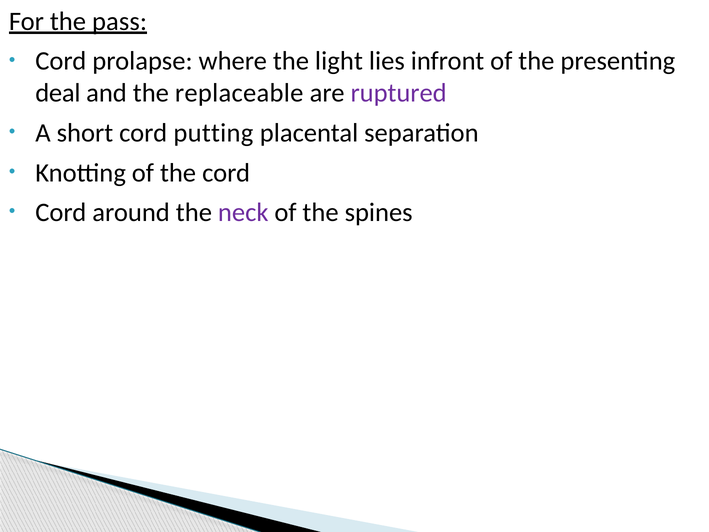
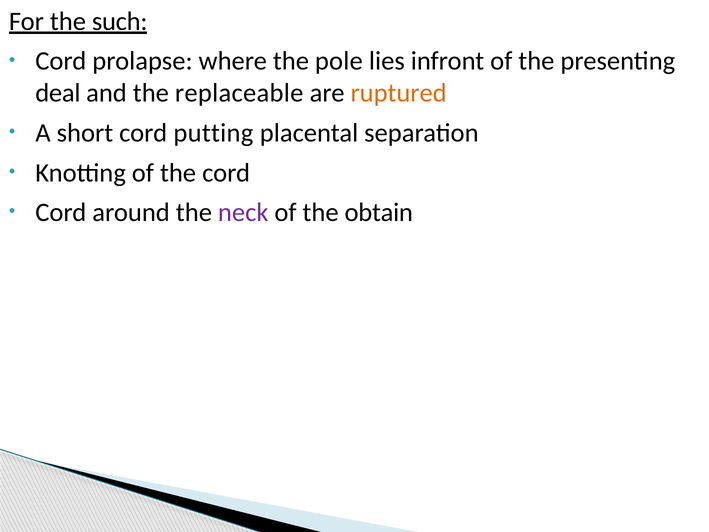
pass: pass -> such (120, 21)
light: light -> pole (339, 61)
ruptured colour: purple -> orange (399, 93)
spines: spines -> obtain (379, 212)
